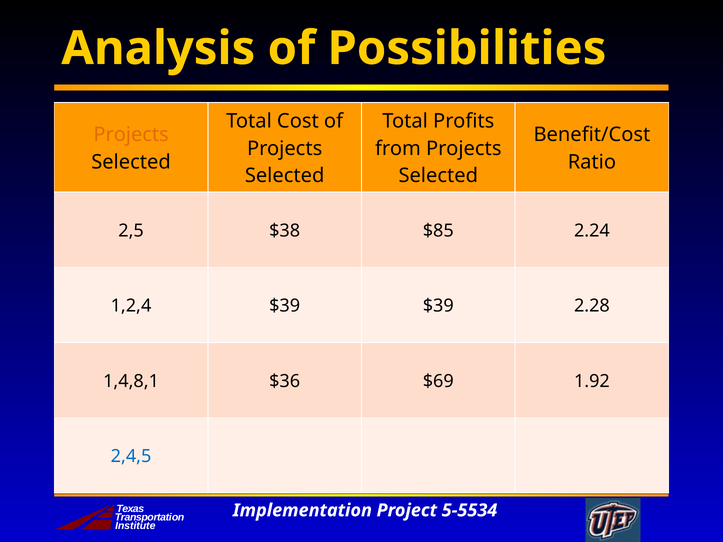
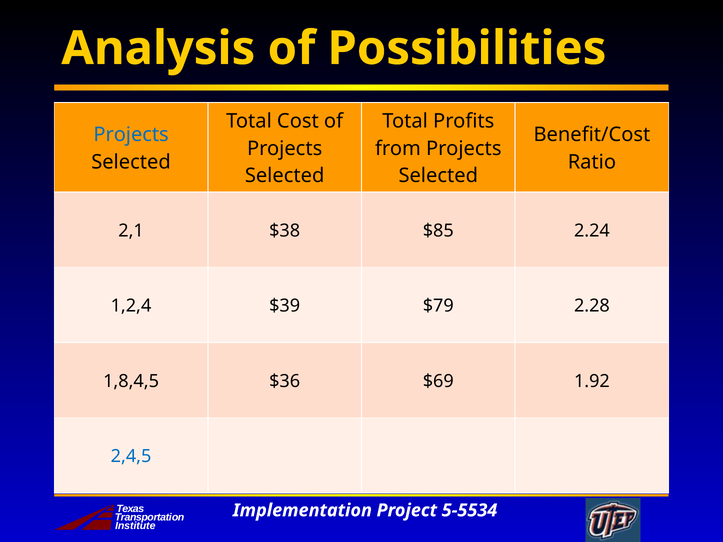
Projects colour: orange -> blue (131, 135)
2,5: 2,5 -> 2,1 (131, 231)
$39 $39: $39 -> $79 (438, 306)
1,4,8,1: 1,4,8,1 -> 1,8,4,5 (131, 381)
